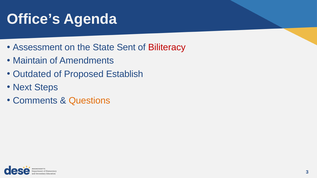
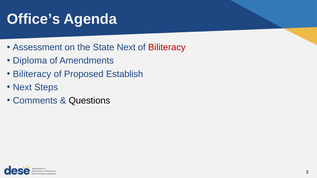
State Sent: Sent -> Next (126, 48)
Maintain: Maintain -> Diploma (30, 61)
Outdated: Outdated -> Biliteracy (32, 74)
Questions colour: orange -> black (89, 101)
